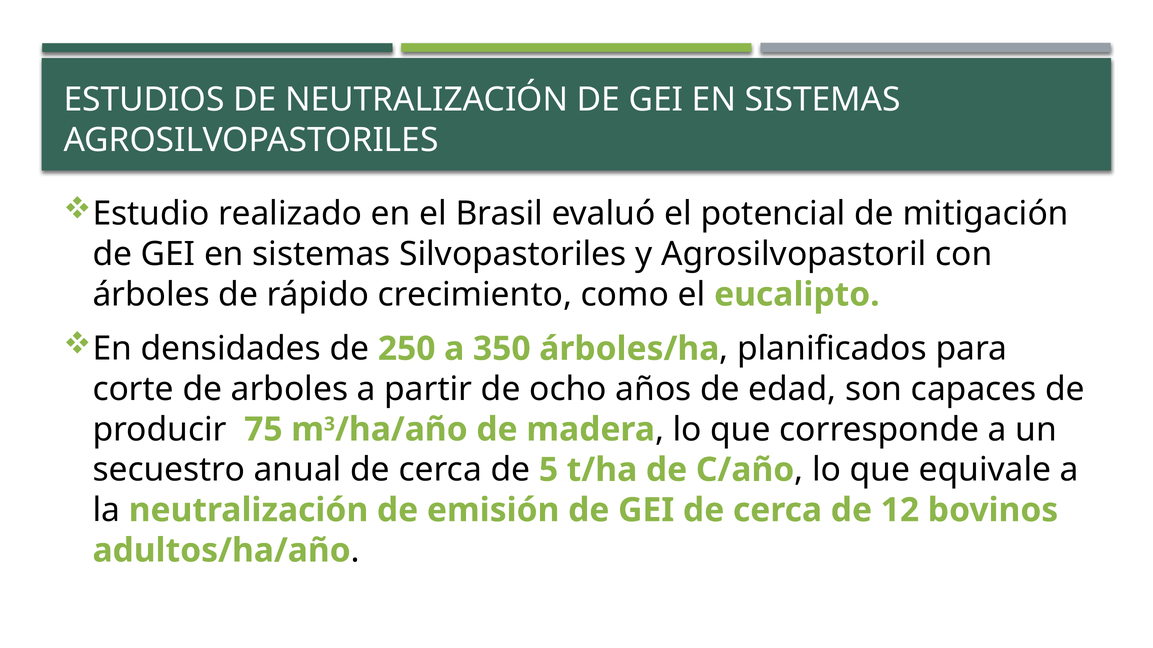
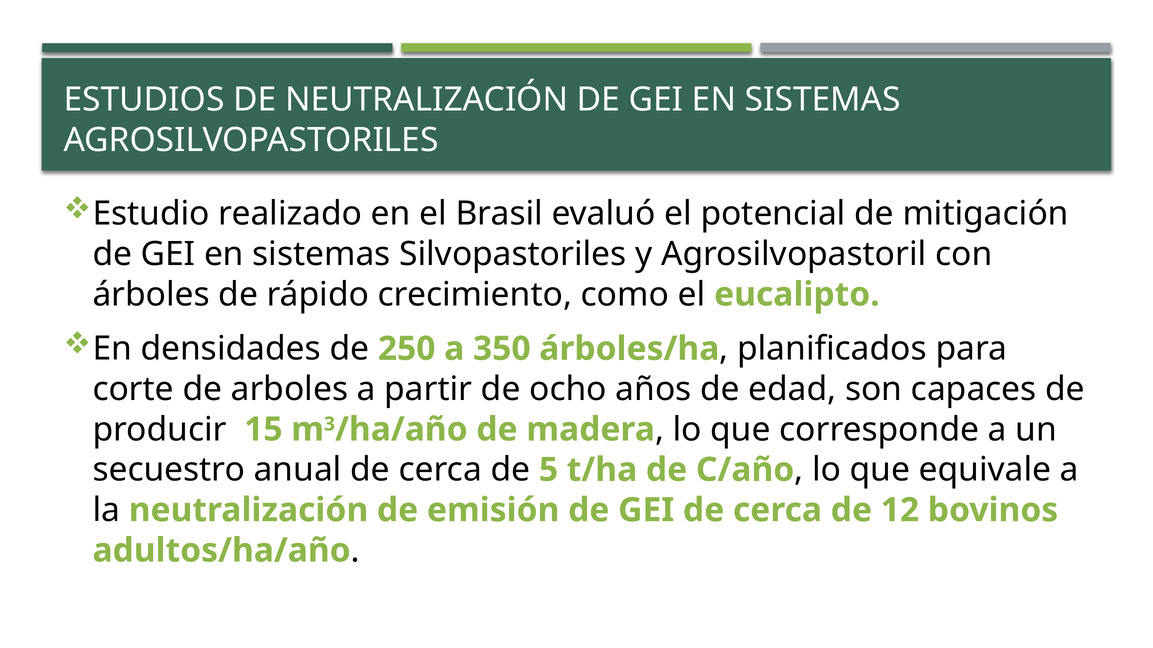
75: 75 -> 15 (263, 430)
